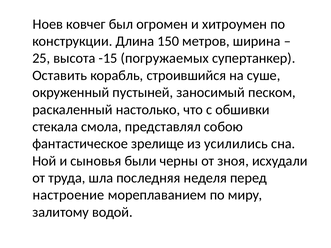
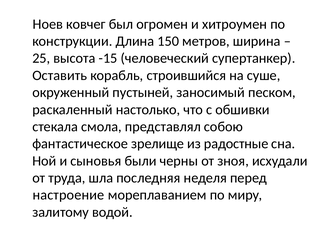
погружаемых: погружаемых -> человеческий (165, 58)
усилились: усилились -> радостные (236, 144)
